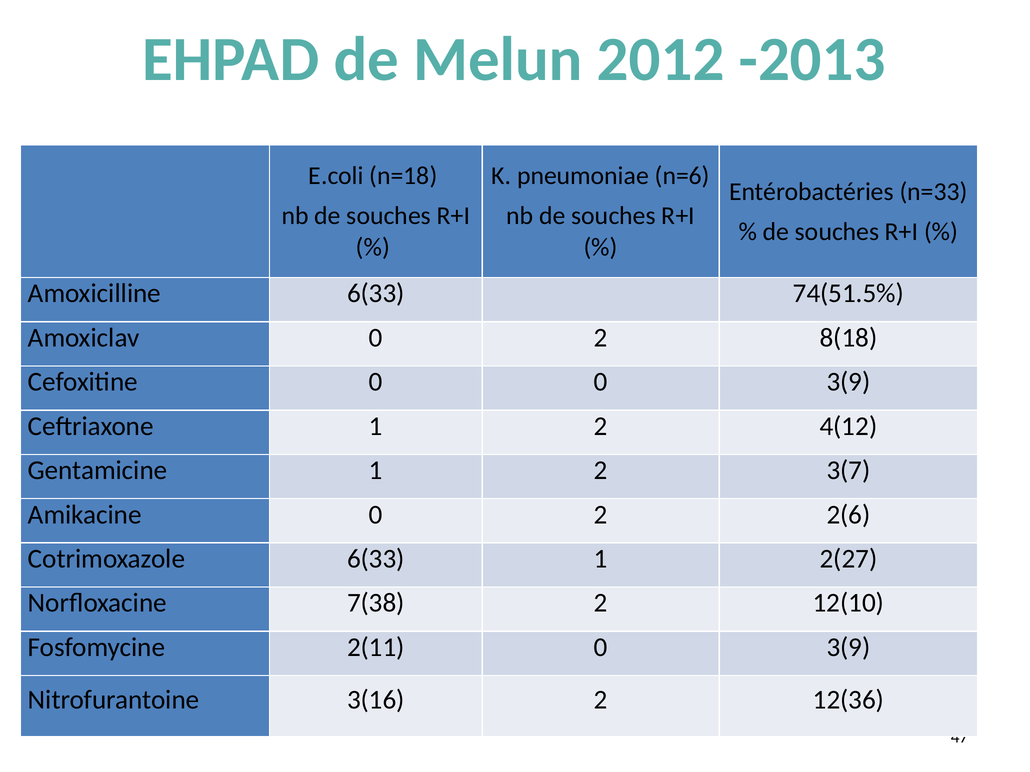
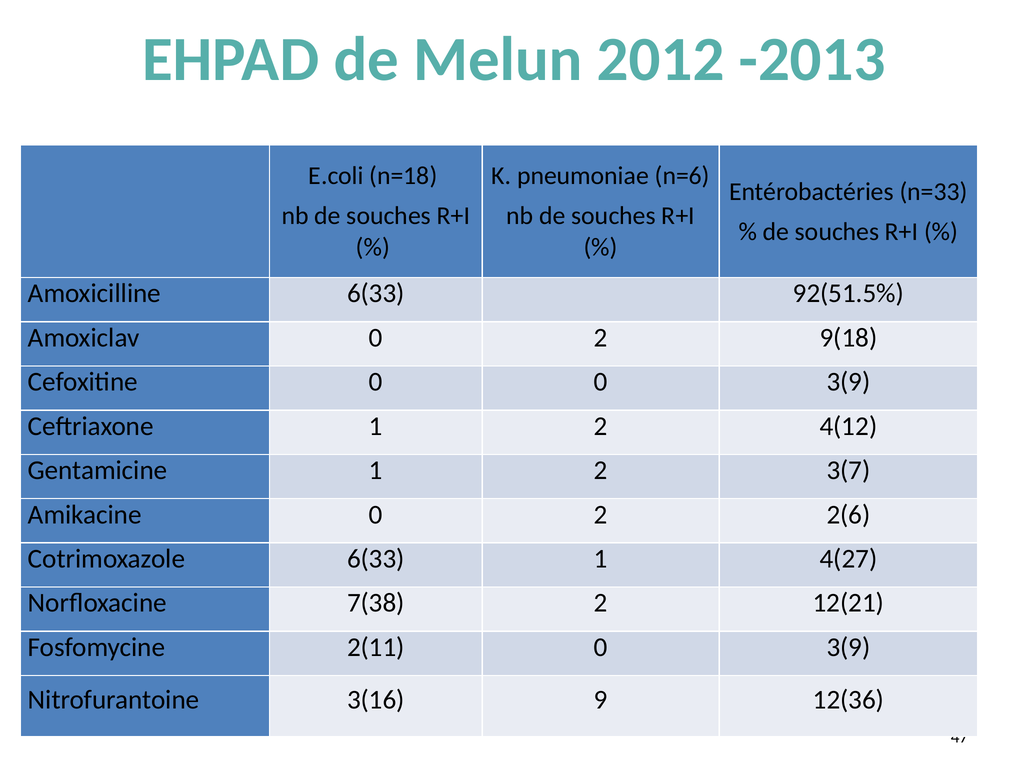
74(51.5%: 74(51.5% -> 92(51.5% (848, 294)
8(18: 8(18 -> 9(18 (848, 338)
2(27: 2(27 -> 4(27 (848, 559)
12(10: 12(10 -> 12(21 (848, 603)
3(16 2: 2 -> 9 (601, 700)
